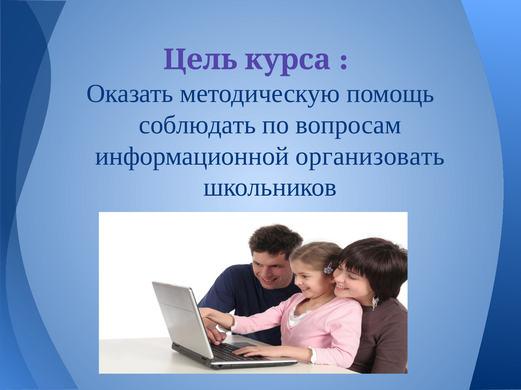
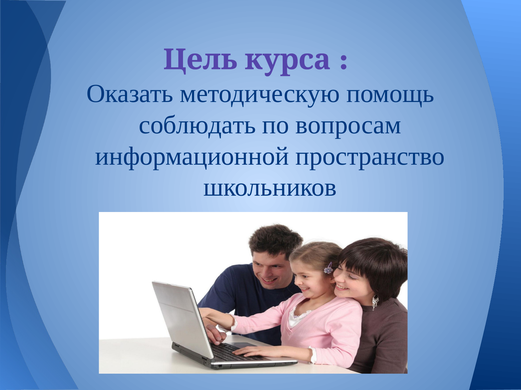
организовать: организовать -> пространство (370, 156)
